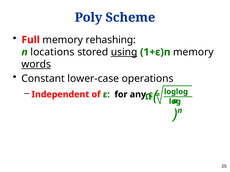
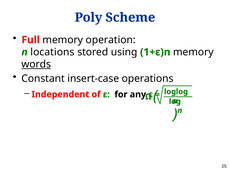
rehashing: rehashing -> operation (111, 40)
using underline: present -> none (124, 52)
lower-case: lower-case -> insert-case (93, 79)
